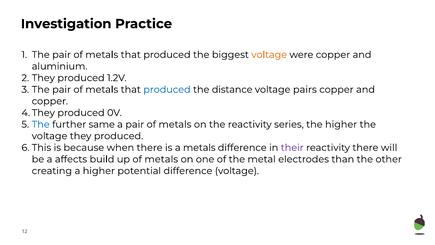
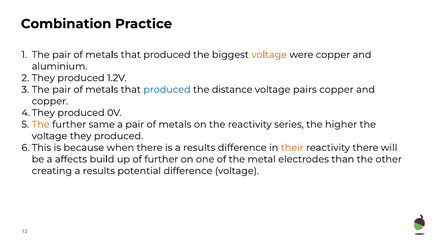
Investigation: Investigation -> Combination (66, 24)
The colour: blue -> orange (41, 124)
is a metals: metals -> results (199, 147)
their colour: purple -> orange (292, 147)
up of metals: metals -> further (161, 159)
creating a higher: higher -> results (99, 171)
